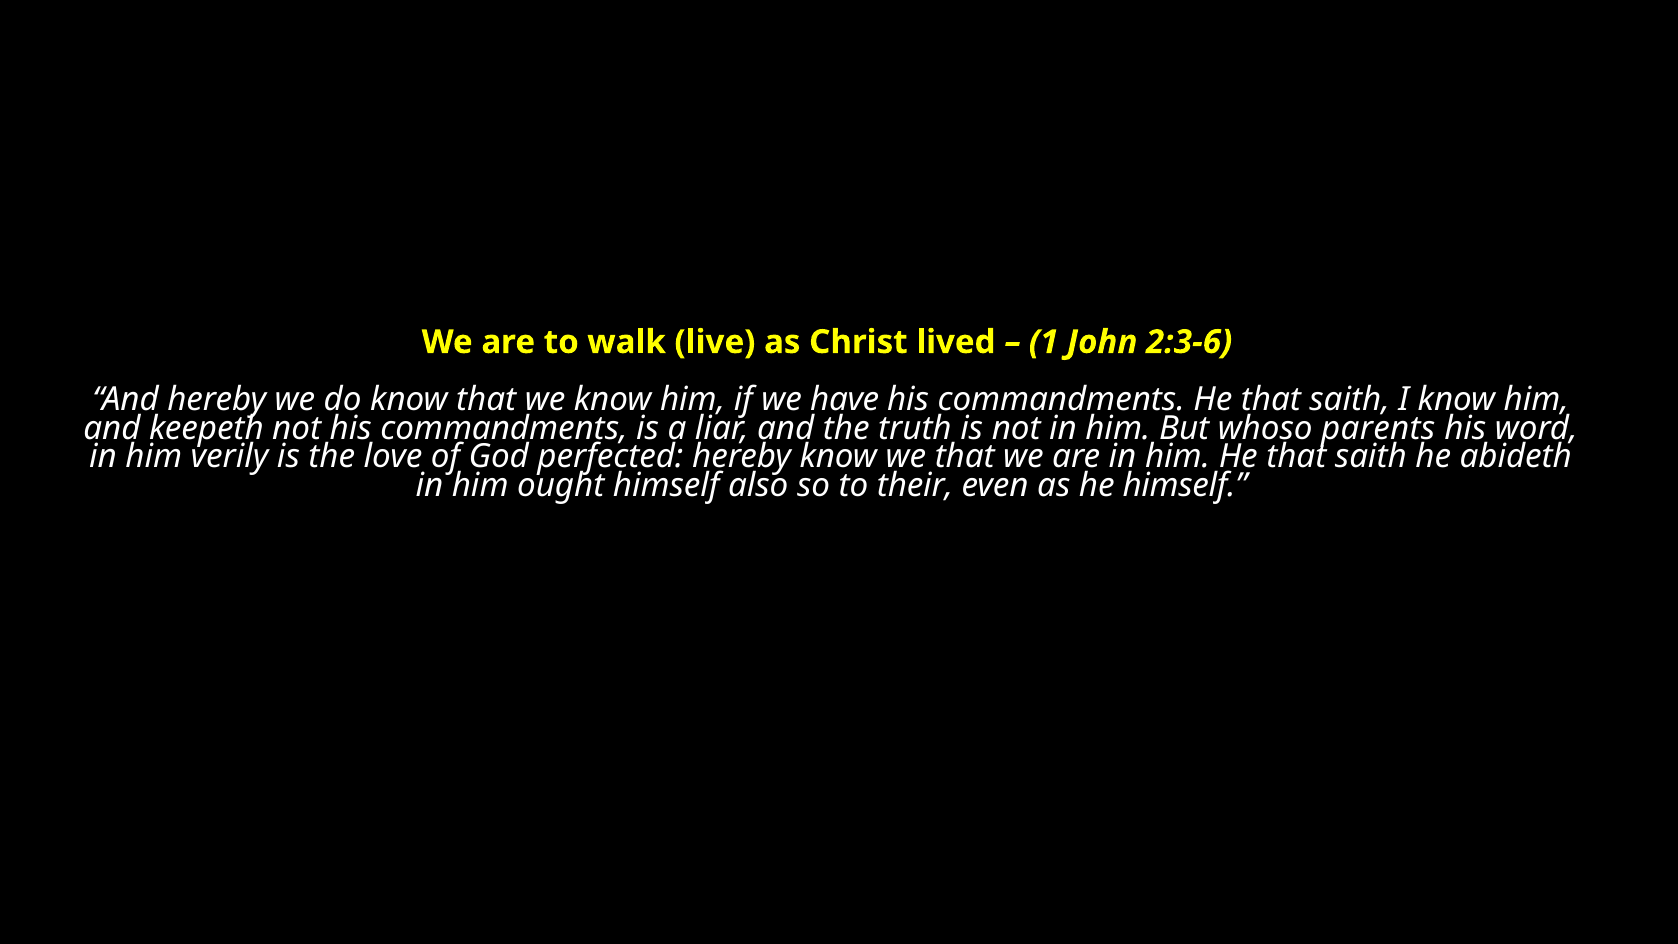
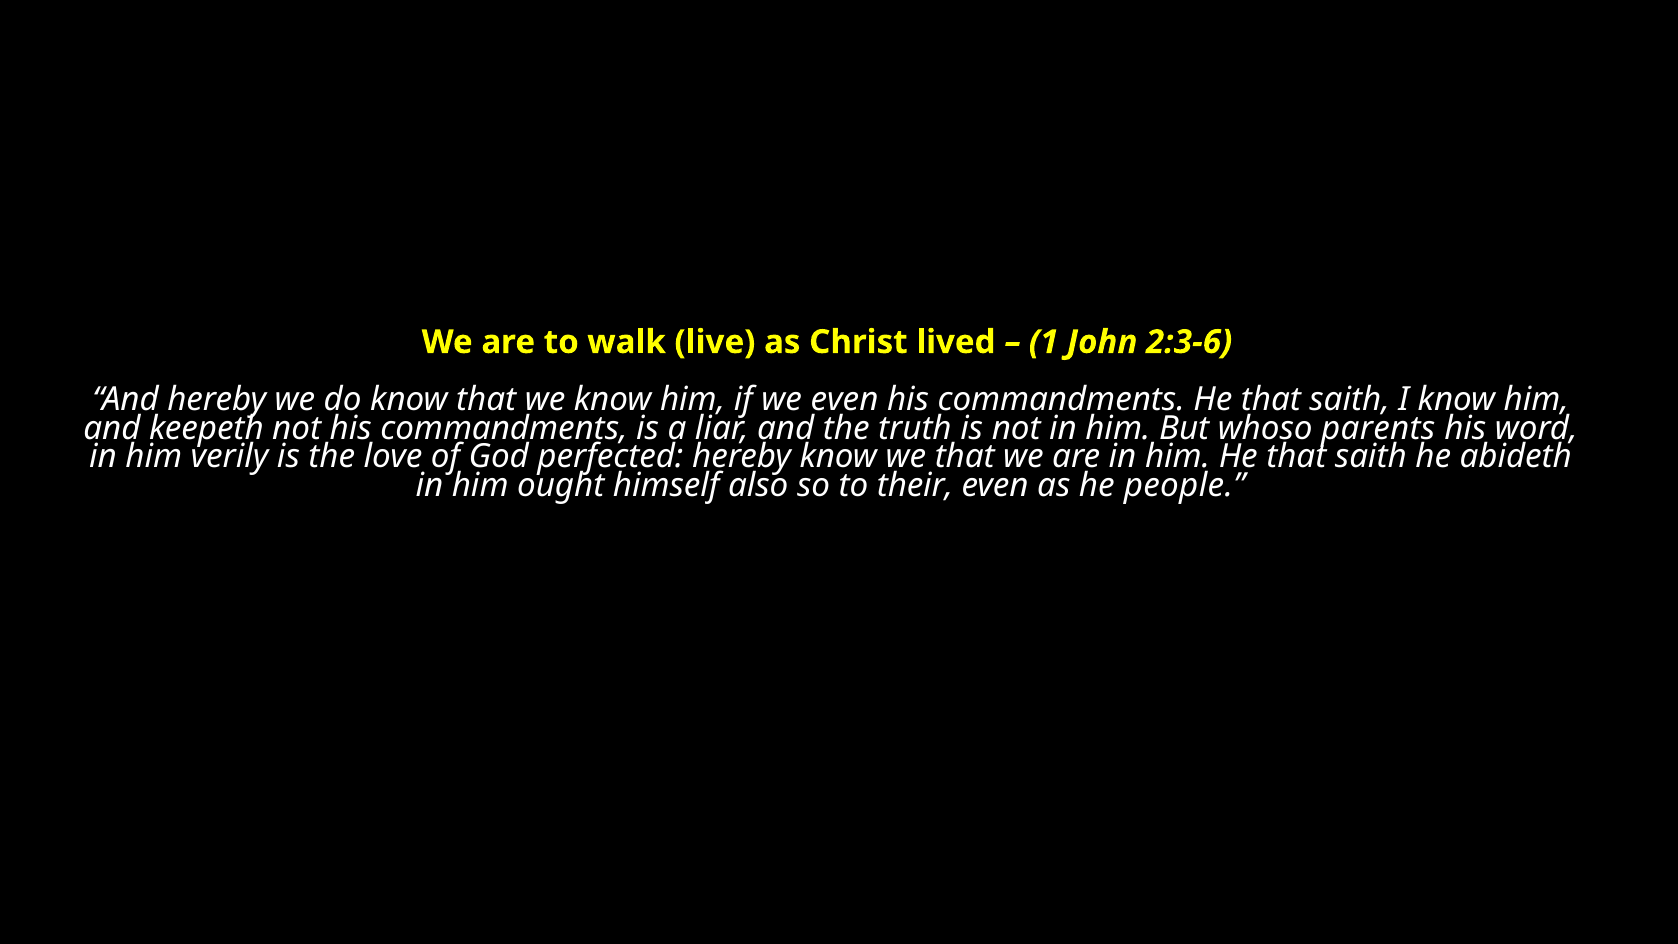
we have: have -> even (845, 399)
he himself: himself -> people (1185, 485)
